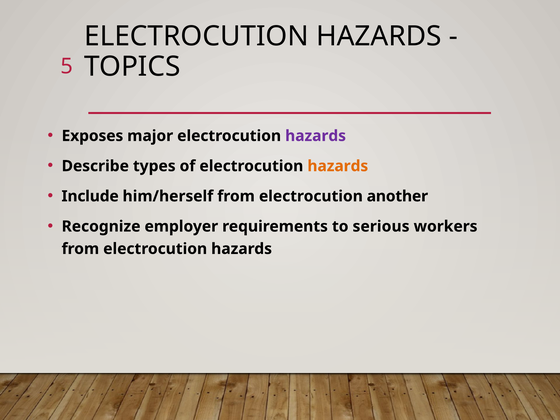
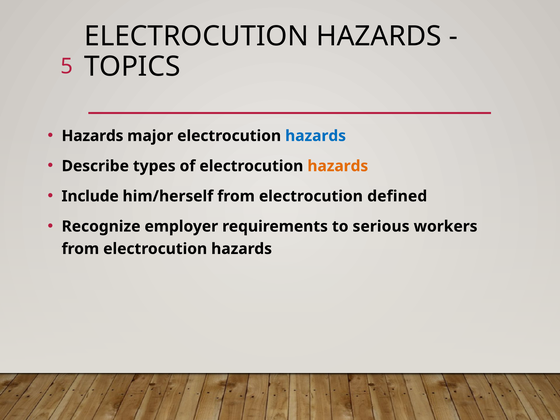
Exposes: Exposes -> Hazards (92, 136)
hazards colour: purple -> blue (316, 136)
another: another -> defined (397, 196)
